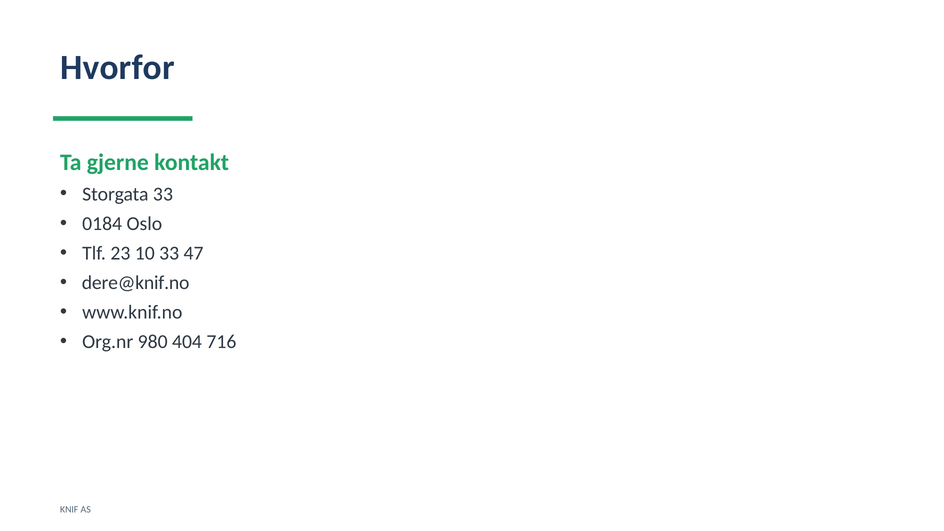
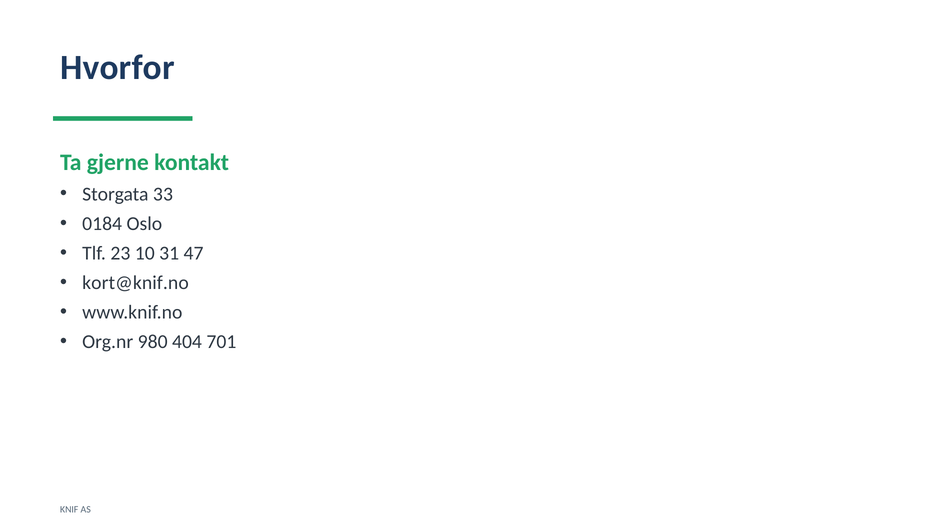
10 33: 33 -> 31 (169, 253)
dere@knif.no: dere@knif.no -> kort@knif.no (135, 283)
716: 716 -> 701 (221, 342)
